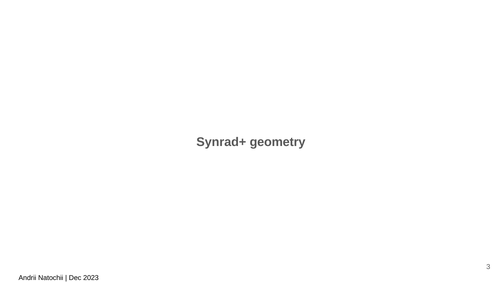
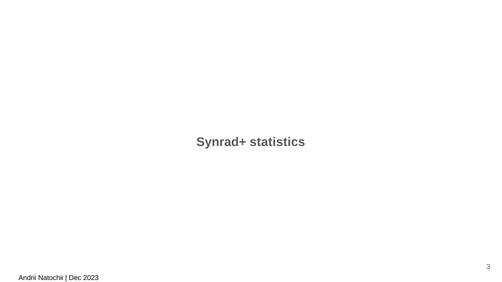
geometry: geometry -> statistics (277, 142)
